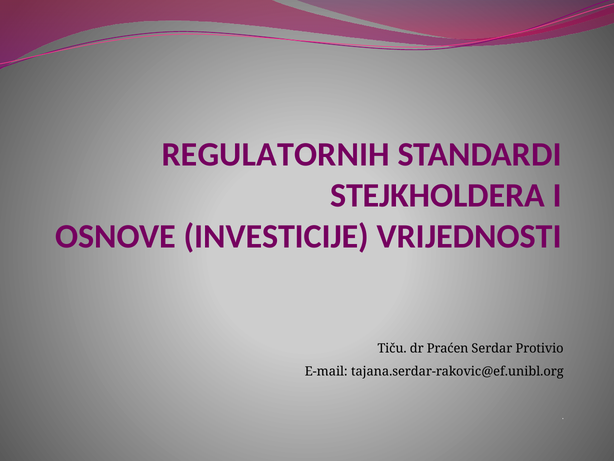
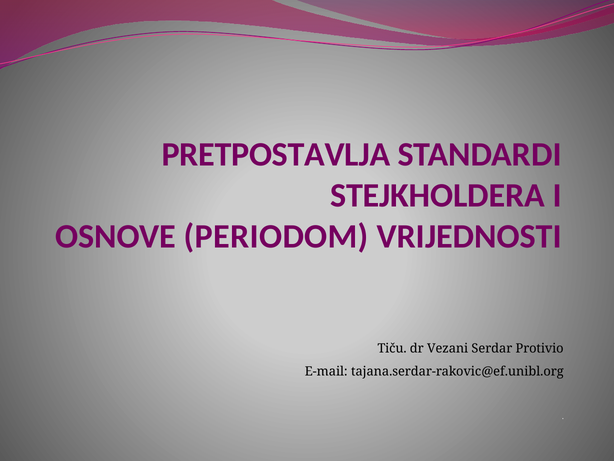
REGULATORNIH: REGULATORNIH -> PRETPOSTAVLJA (276, 155)
INVESTICIJE: INVESTICIJE -> PERIODOM (276, 236)
Praćen: Praćen -> Vezani (448, 348)
